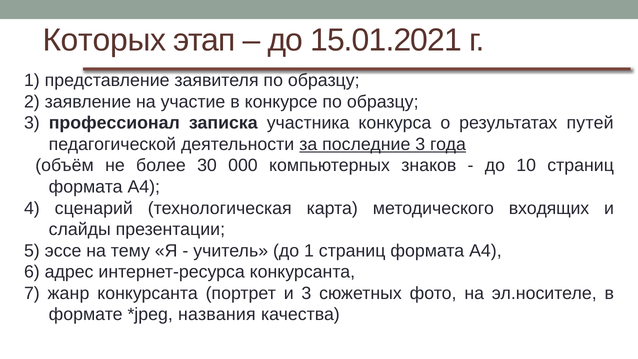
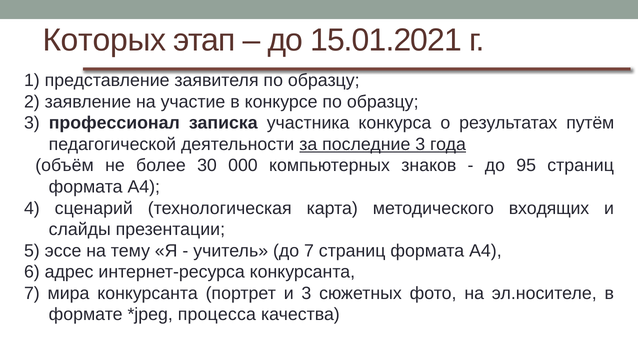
путей: путей -> путём (590, 123)
10: 10 -> 95 (526, 166)
до 1: 1 -> 7 (309, 251)
жанр: жанр -> мира (69, 293)
названия: названия -> процесса (217, 314)
